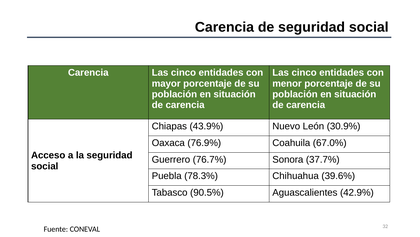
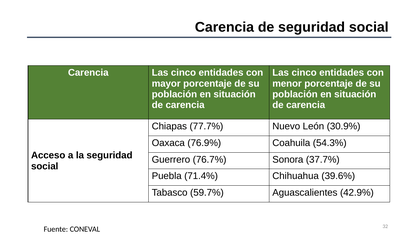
43.9%: 43.9% -> 77.7% (206, 126)
67.0%: 67.0% -> 54.3% (330, 143)
78.3%: 78.3% -> 71.4% (201, 176)
90.5%: 90.5% -> 59.7% (207, 192)
